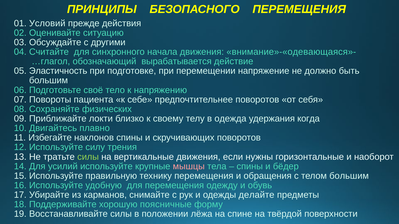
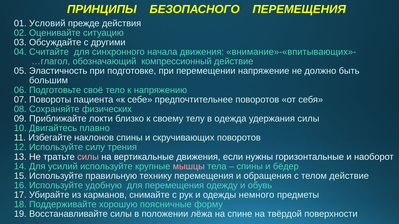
внимание»-«одевающаяся»-: внимание»-«одевающаяся»- -> внимание»-«впитывающих»- (291, 52)
вырабатывается: вырабатывается -> компрессионный (177, 62)
удержания когда: когда -> силы (308, 119)
силы colour: light green -> pink (88, 157)
телом большим: большим -> действие (349, 176)
делайте: делайте -> немного (256, 195)
